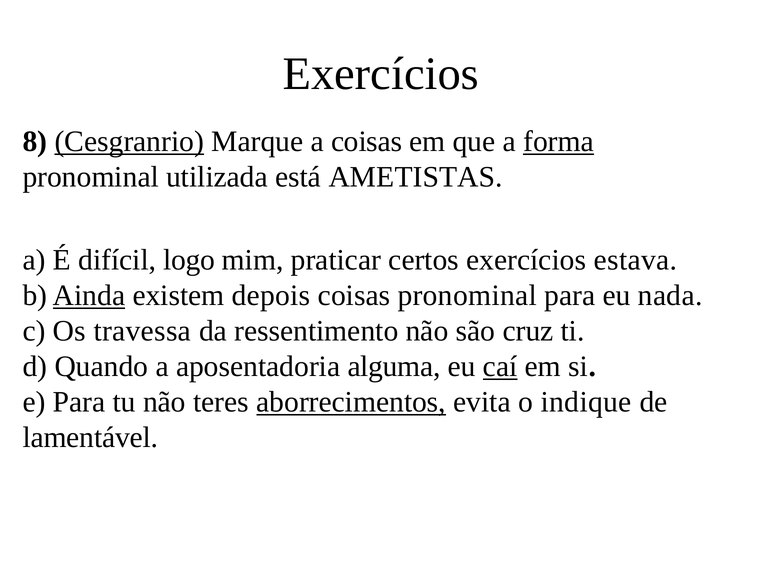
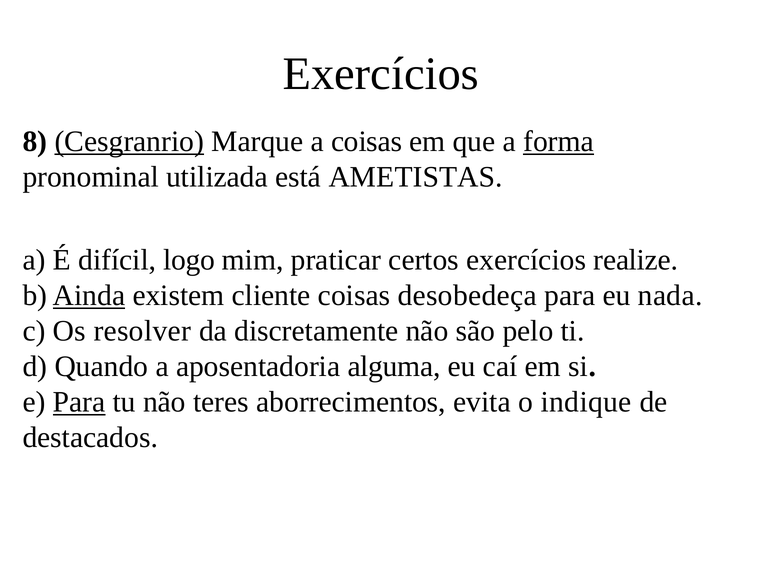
estava: estava -> realize (636, 260)
depois: depois -> cliente (271, 295)
coisas pronominal: pronominal -> desobedeça (467, 295)
travessa: travessa -> resolver (142, 331)
ressentimento: ressentimento -> discretamente (316, 331)
cruz: cruz -> pelo (528, 331)
caí underline: present -> none (500, 366)
Para underline: none -> present (79, 402)
aborrecimentos underline: present -> none (351, 402)
lamentável: lamentável -> destacados (90, 437)
